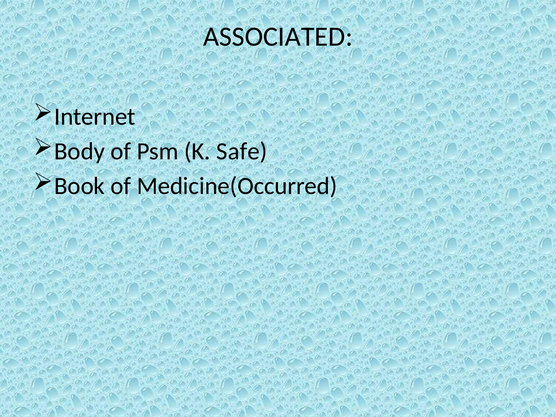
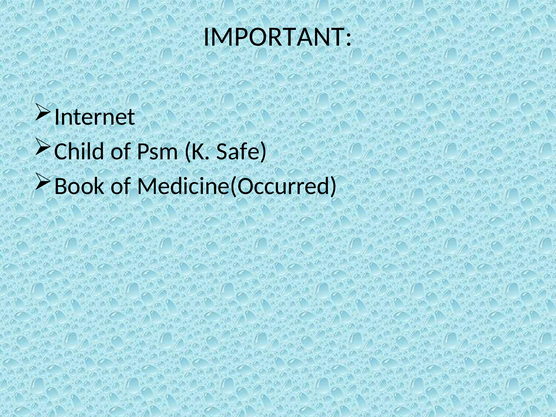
ASSOCIATED: ASSOCIATED -> IMPORTANT (278, 37)
Body: Body -> Child (80, 151)
